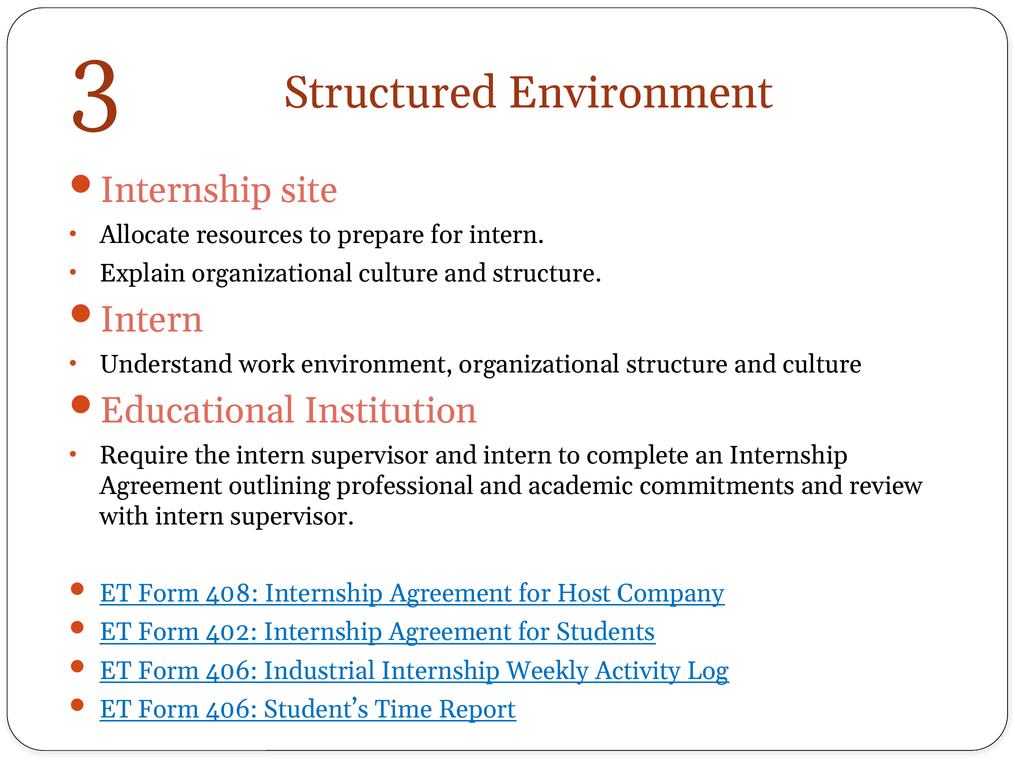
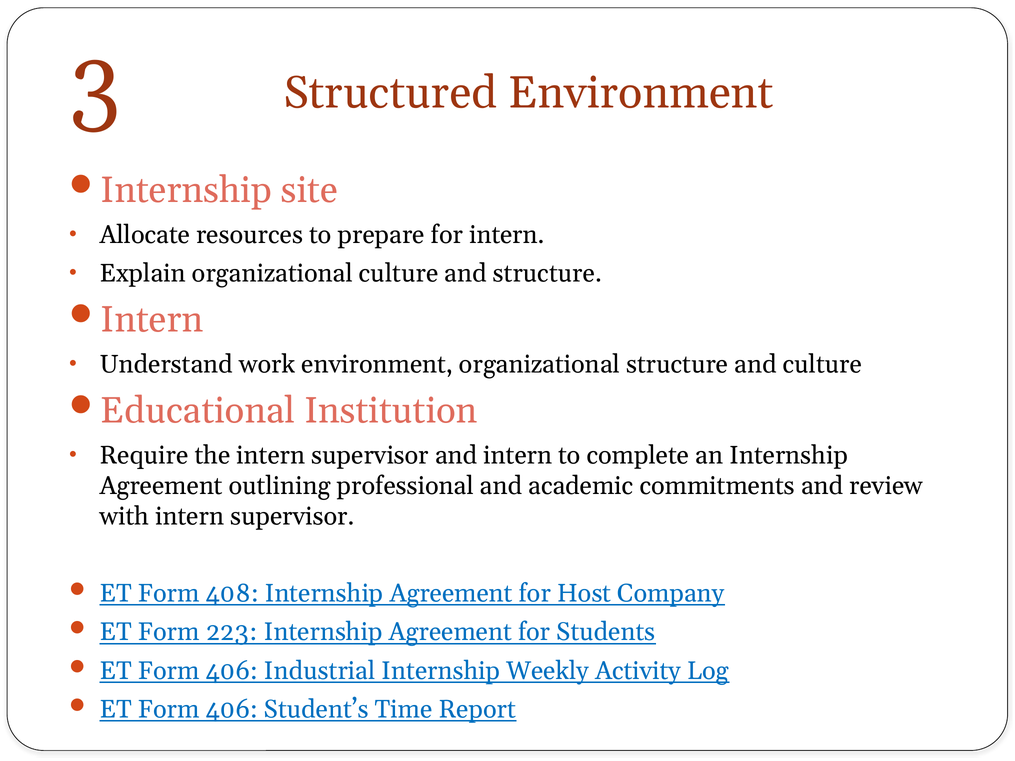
402: 402 -> 223 (232, 632)
